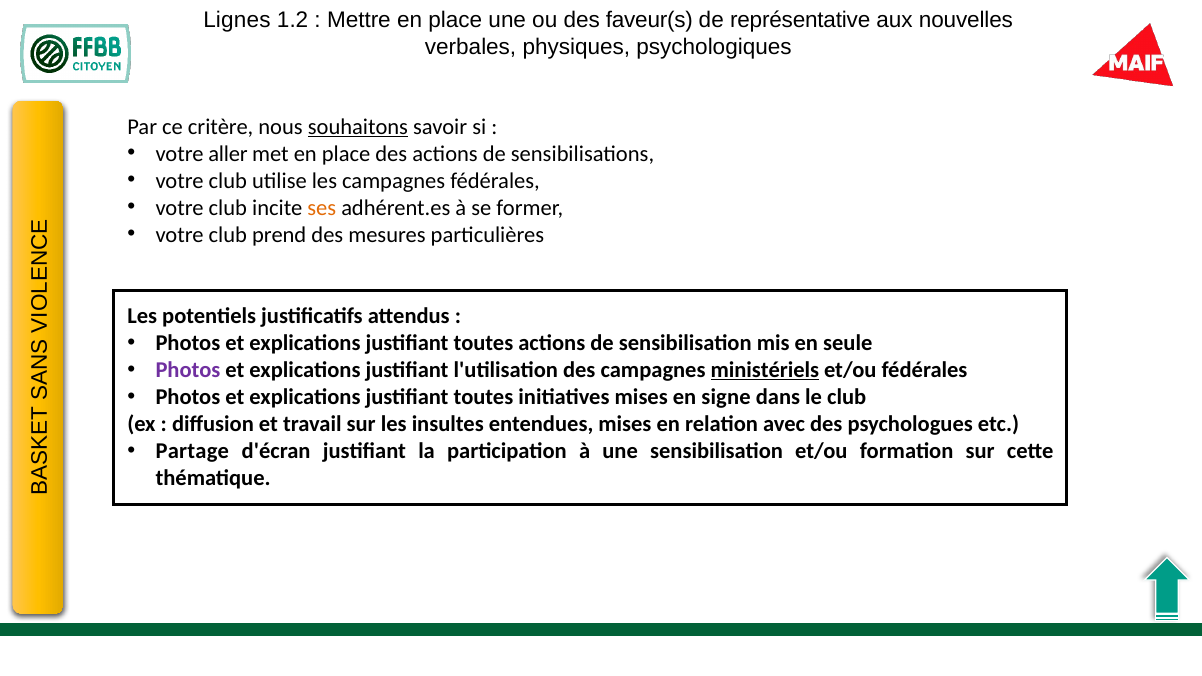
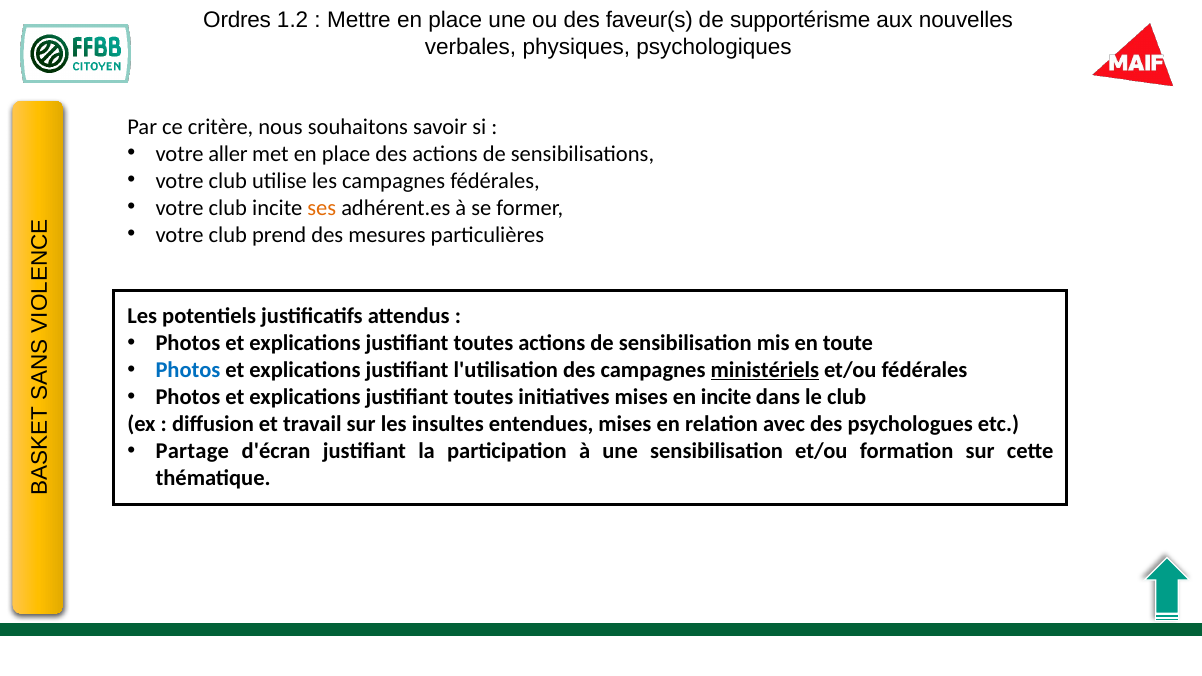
Lignes: Lignes -> Ordres (237, 20)
représentative: représentative -> supportérisme (800, 20)
souhaitons underline: present -> none (358, 127)
seule: seule -> toute (848, 343)
Photos colour: purple -> blue (188, 370)
en signe: signe -> incite (726, 397)
